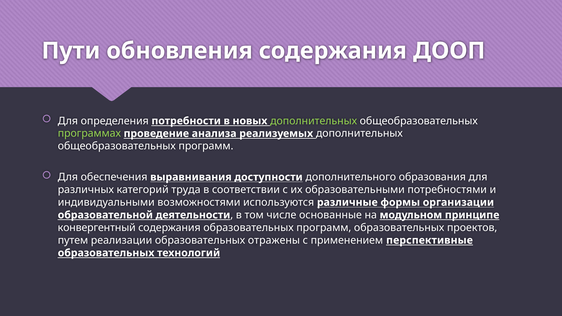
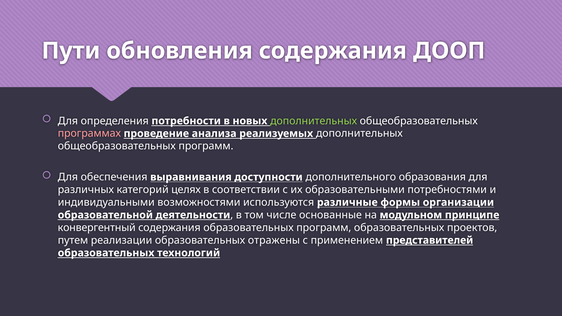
программах colour: light green -> pink (89, 134)
труда: труда -> целях (186, 190)
перспективные: перспективные -> представителей (430, 240)
